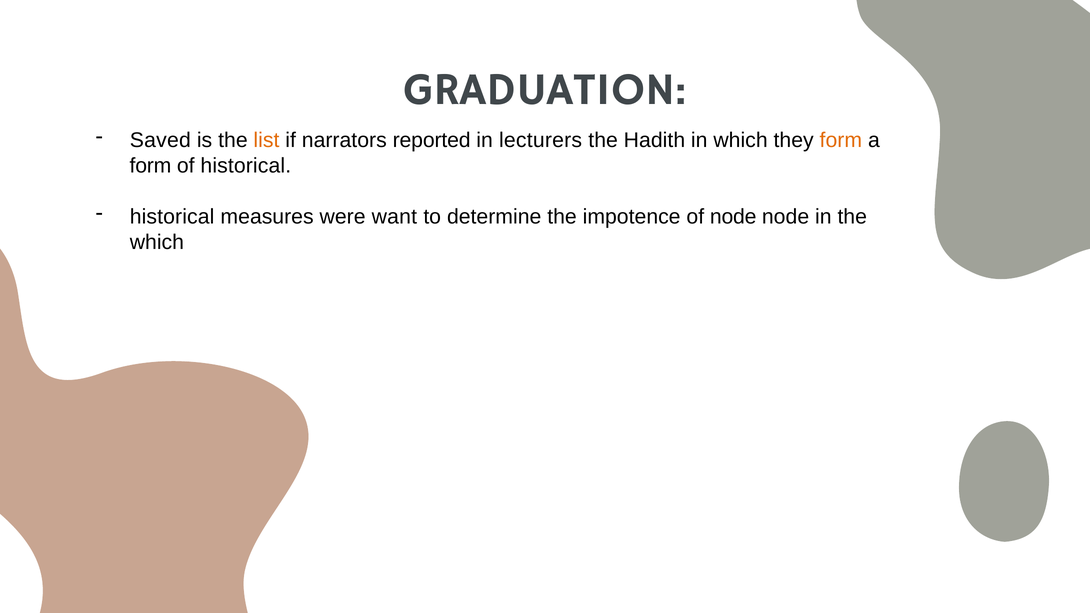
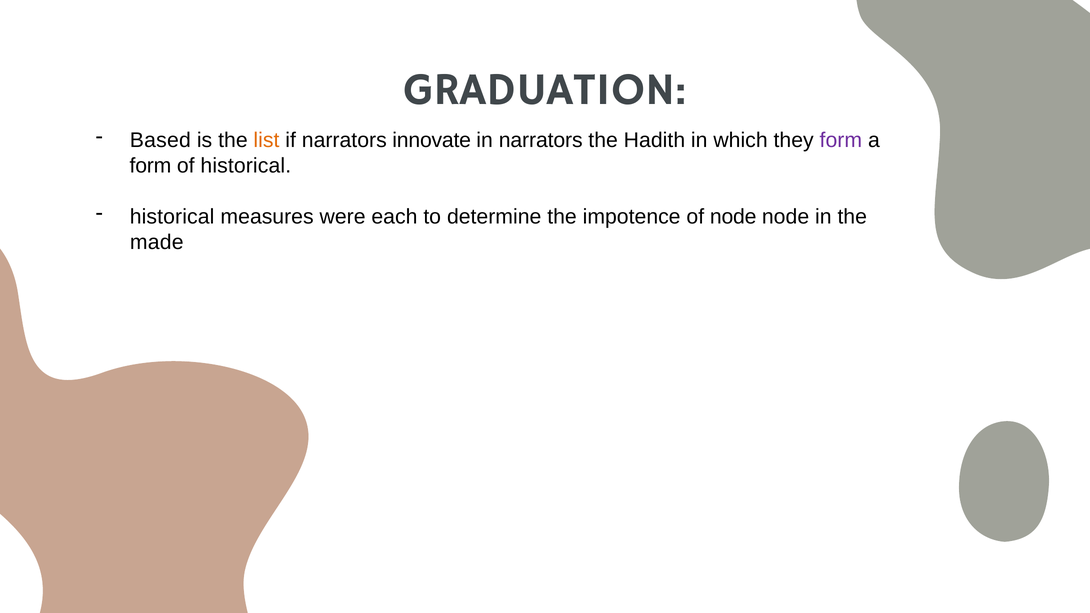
Saved: Saved -> Based (160, 140)
reported: reported -> innovate (432, 140)
in lecturers: lecturers -> narrators (541, 140)
form colour: orange -> purple (841, 140)
want: want -> each (394, 217)
which: which -> made (157, 242)
